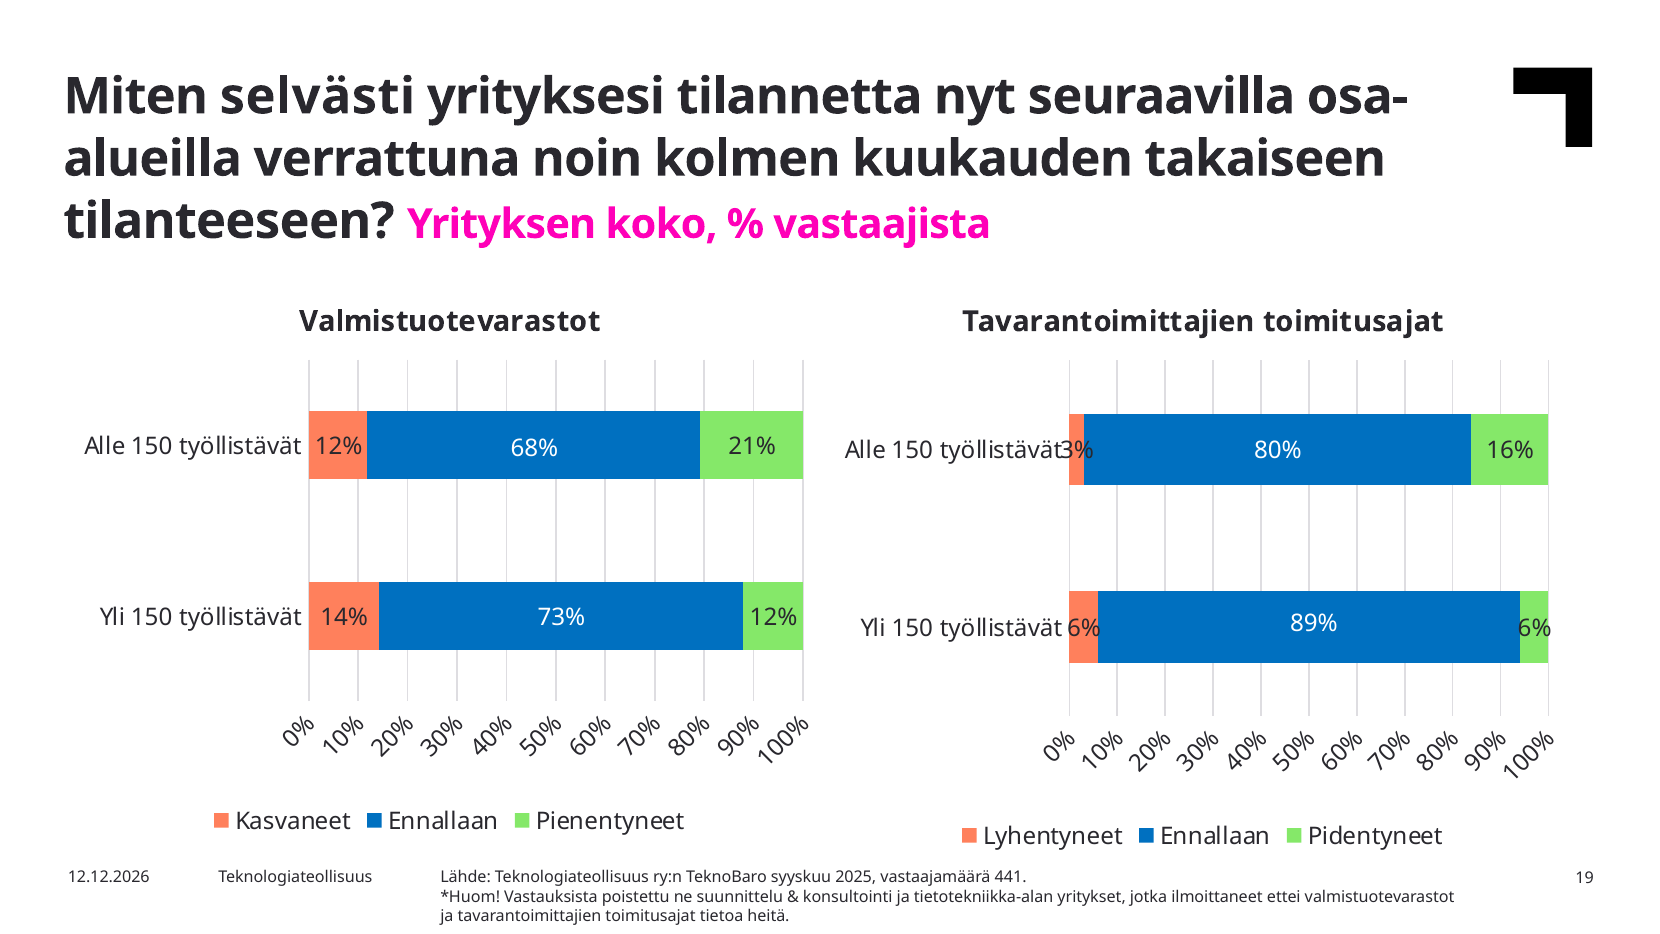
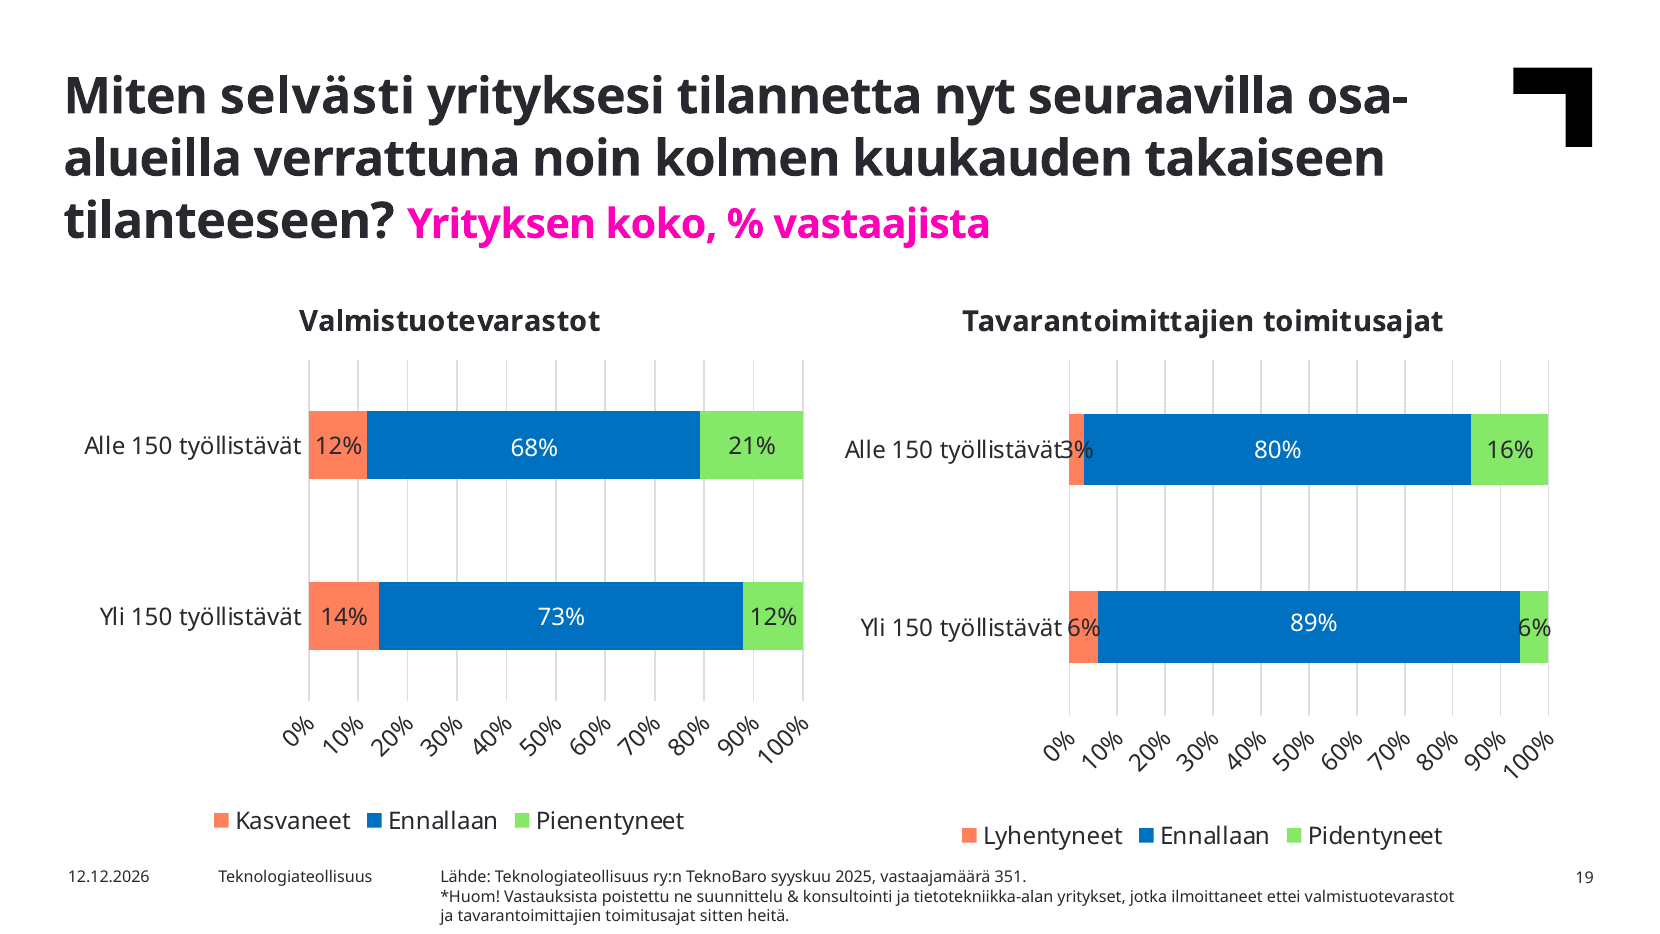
441: 441 -> 351 (1011, 877)
tietoa: tietoa -> sitten (722, 916)
